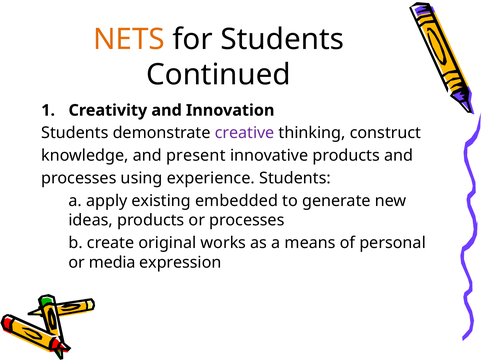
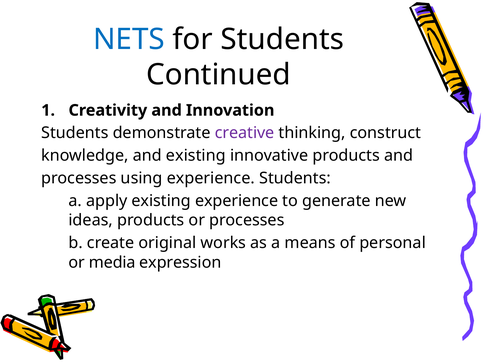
NETS colour: orange -> blue (129, 39)
and present: present -> existing (196, 156)
existing embedded: embedded -> experience (237, 201)
